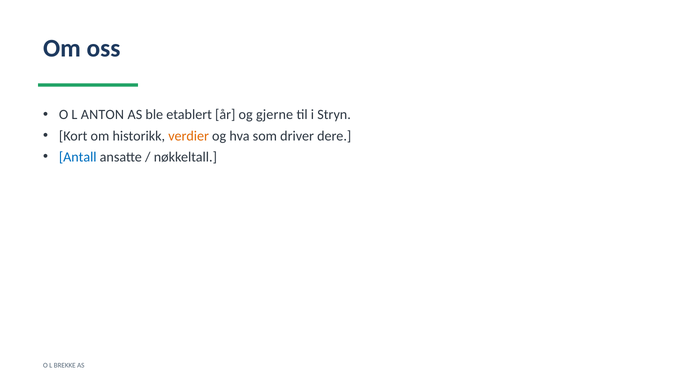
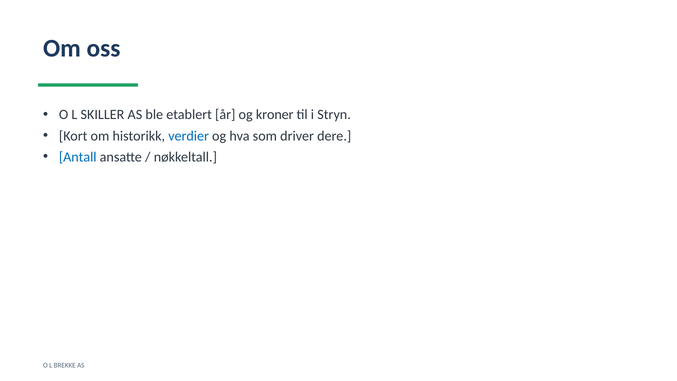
ANTON: ANTON -> SKILLER (102, 115)
gjerne: gjerne -> kroner (275, 115)
verdier colour: orange -> blue (189, 136)
